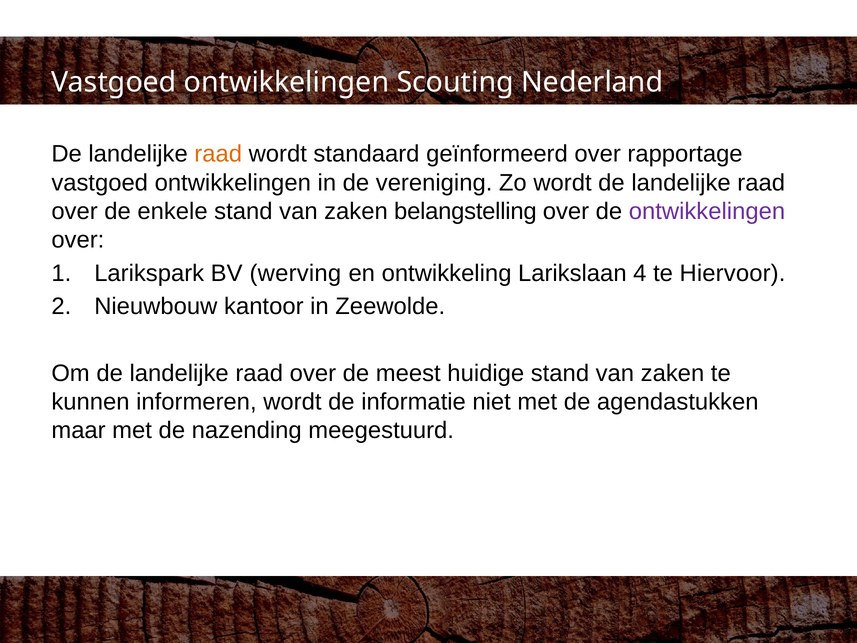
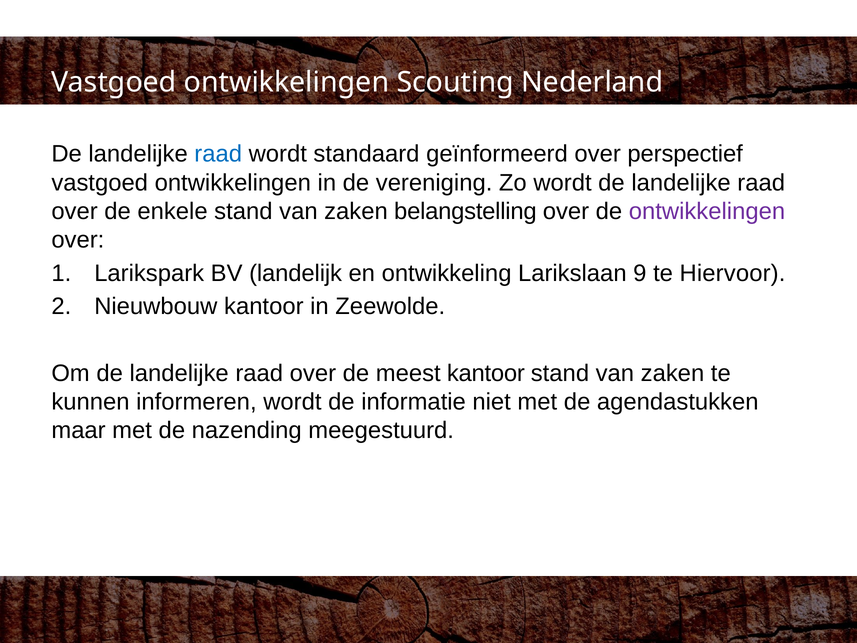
raad colour: orange -> blue (218, 154)
rapportage: rapportage -> perspectief (685, 154)
werving: werving -> landelijk (296, 273)
4: 4 -> 9 (640, 273)
meest huidige: huidige -> kantoor (486, 373)
